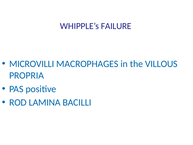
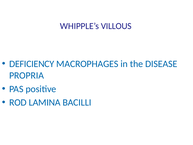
FAILURE: FAILURE -> VILLOUS (116, 26)
MICROVILLI: MICROVILLI -> DEFICIENCY (32, 64)
VILLOUS: VILLOUS -> DISEASE (161, 64)
